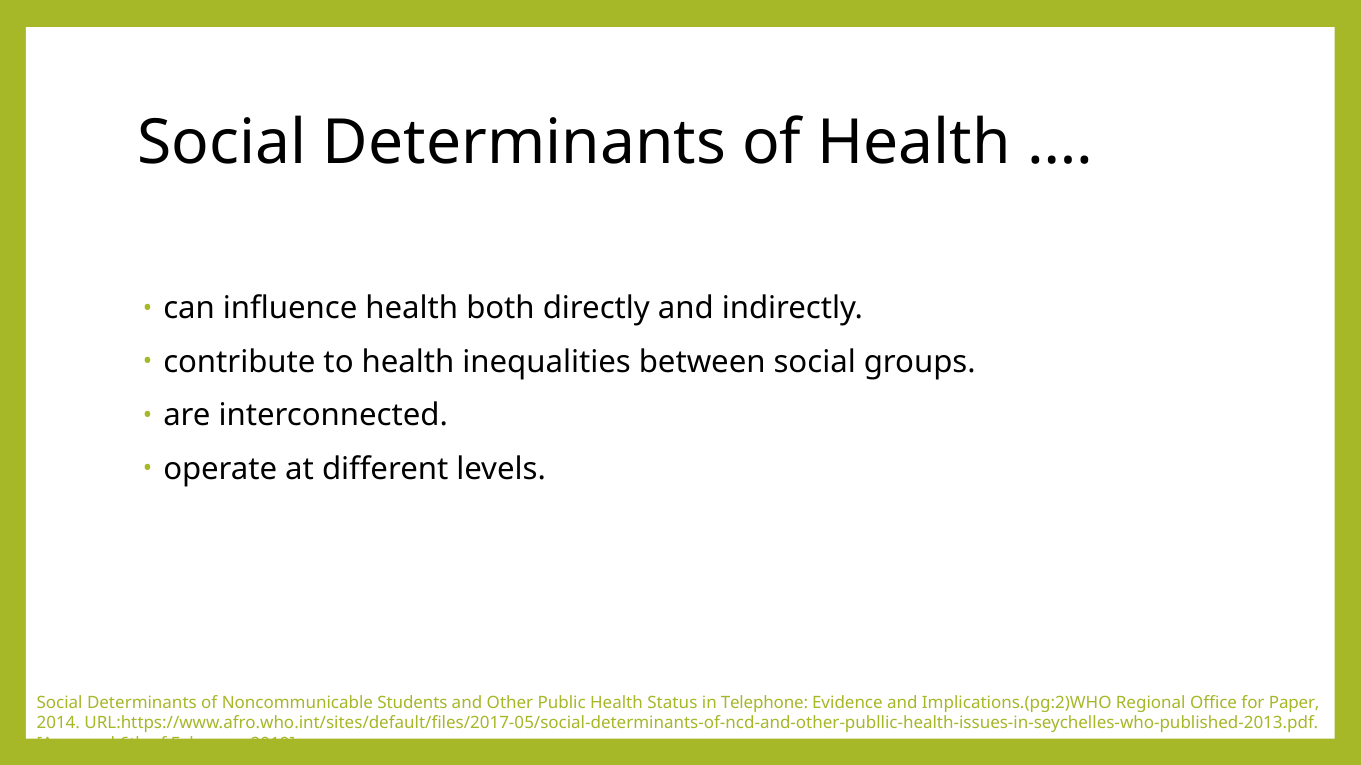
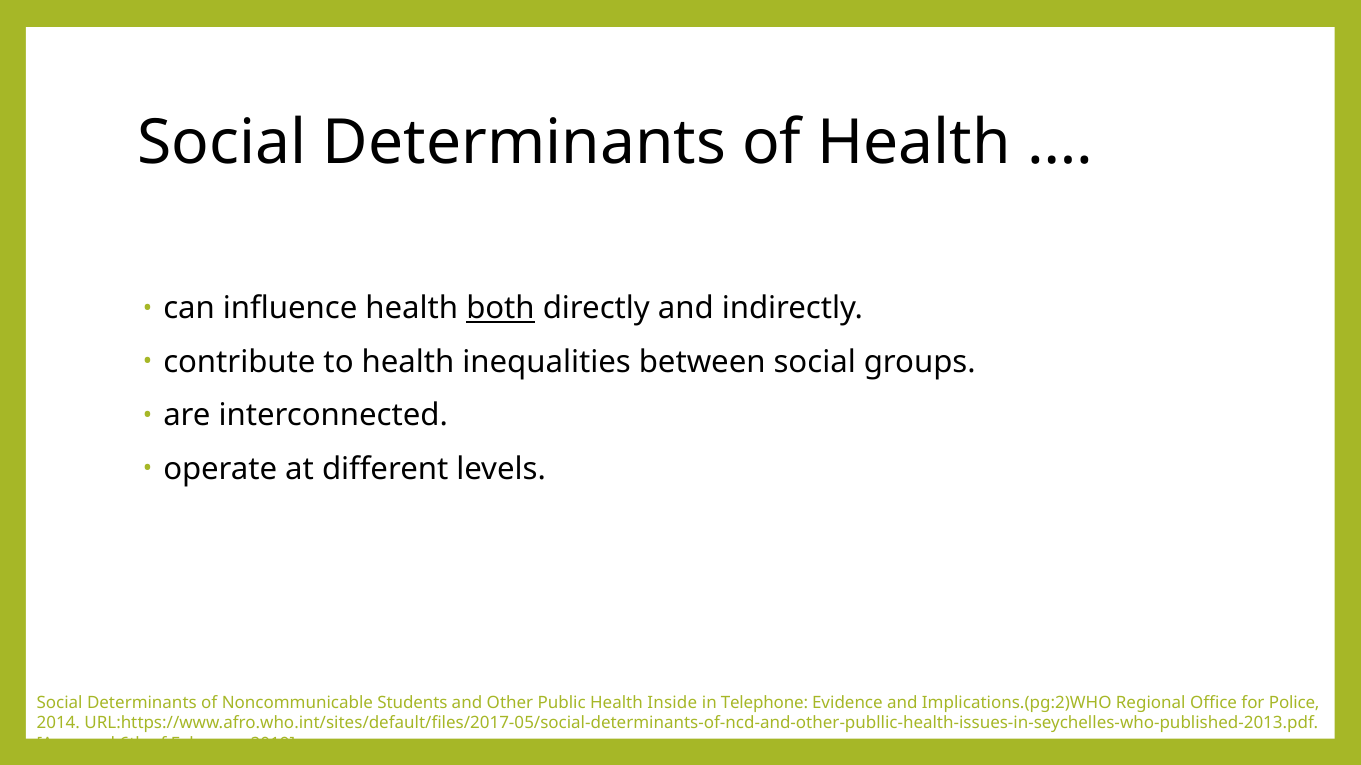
both underline: none -> present (500, 309)
Status: Status -> Inside (672, 703)
Paper: Paper -> Police (1294, 703)
